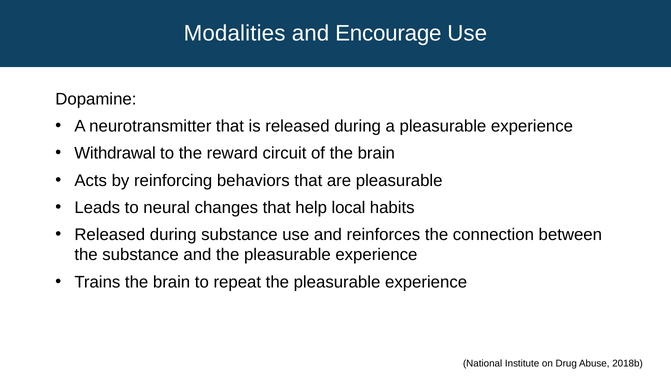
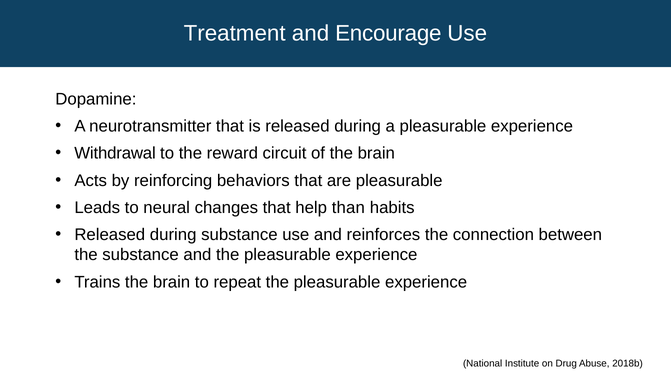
Modalities: Modalities -> Treatment (235, 33)
local: local -> than (348, 207)
